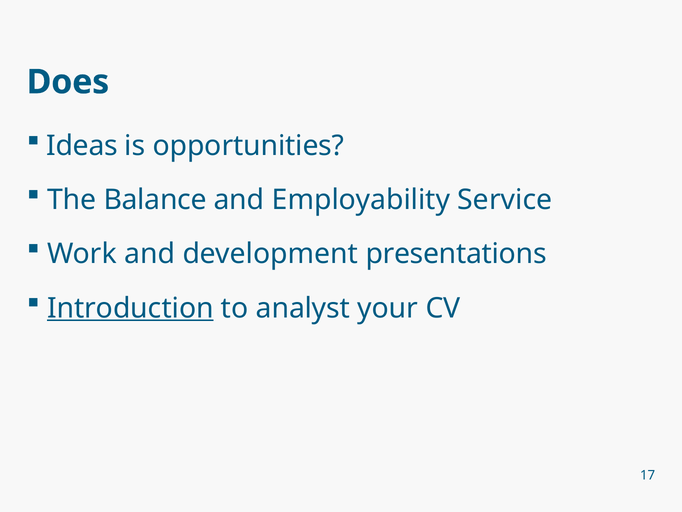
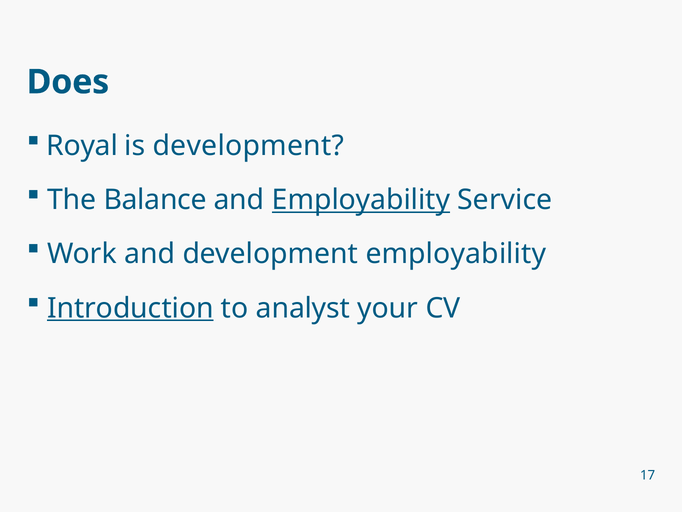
Ideas: Ideas -> Royal (82, 146)
is opportunities: opportunities -> development (248, 146)
Employability underline: none -> present (361, 200)
development presentations: presentations -> employability (456, 254)
